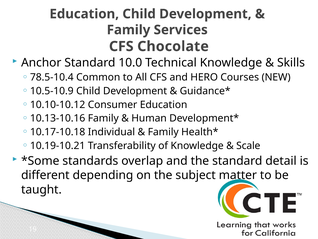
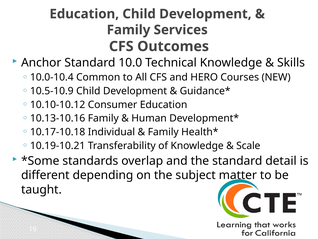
Chocolate: Chocolate -> Outcomes (173, 46)
78.5-10.4: 78.5-10.4 -> 10.0-10.4 (52, 77)
